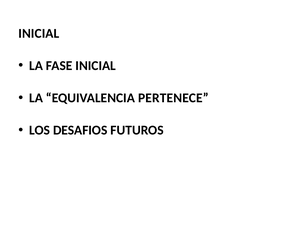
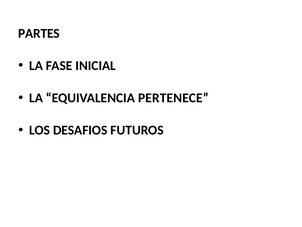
INICIAL: INICIAL -> PARTES (39, 33)
